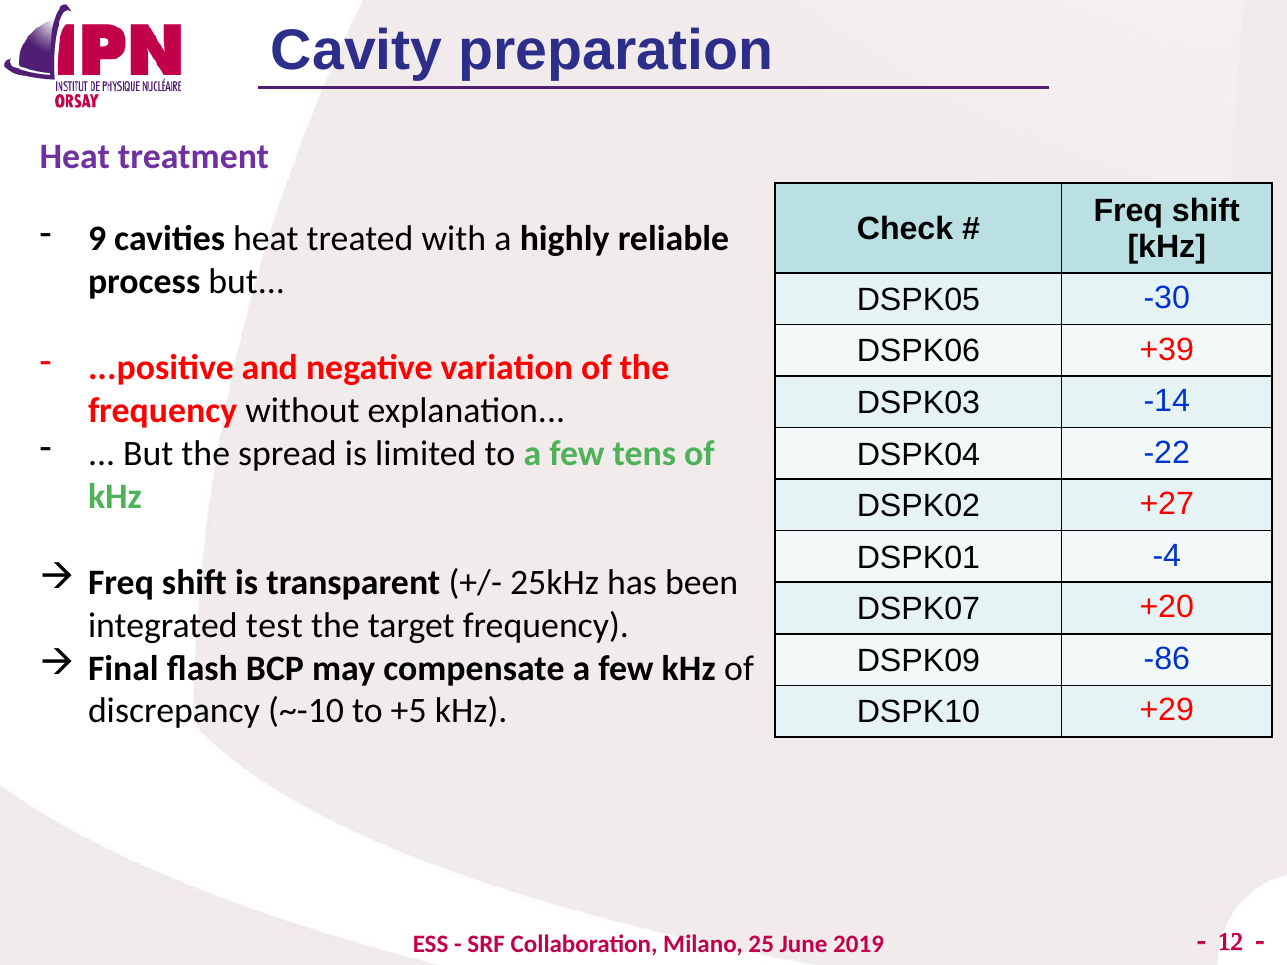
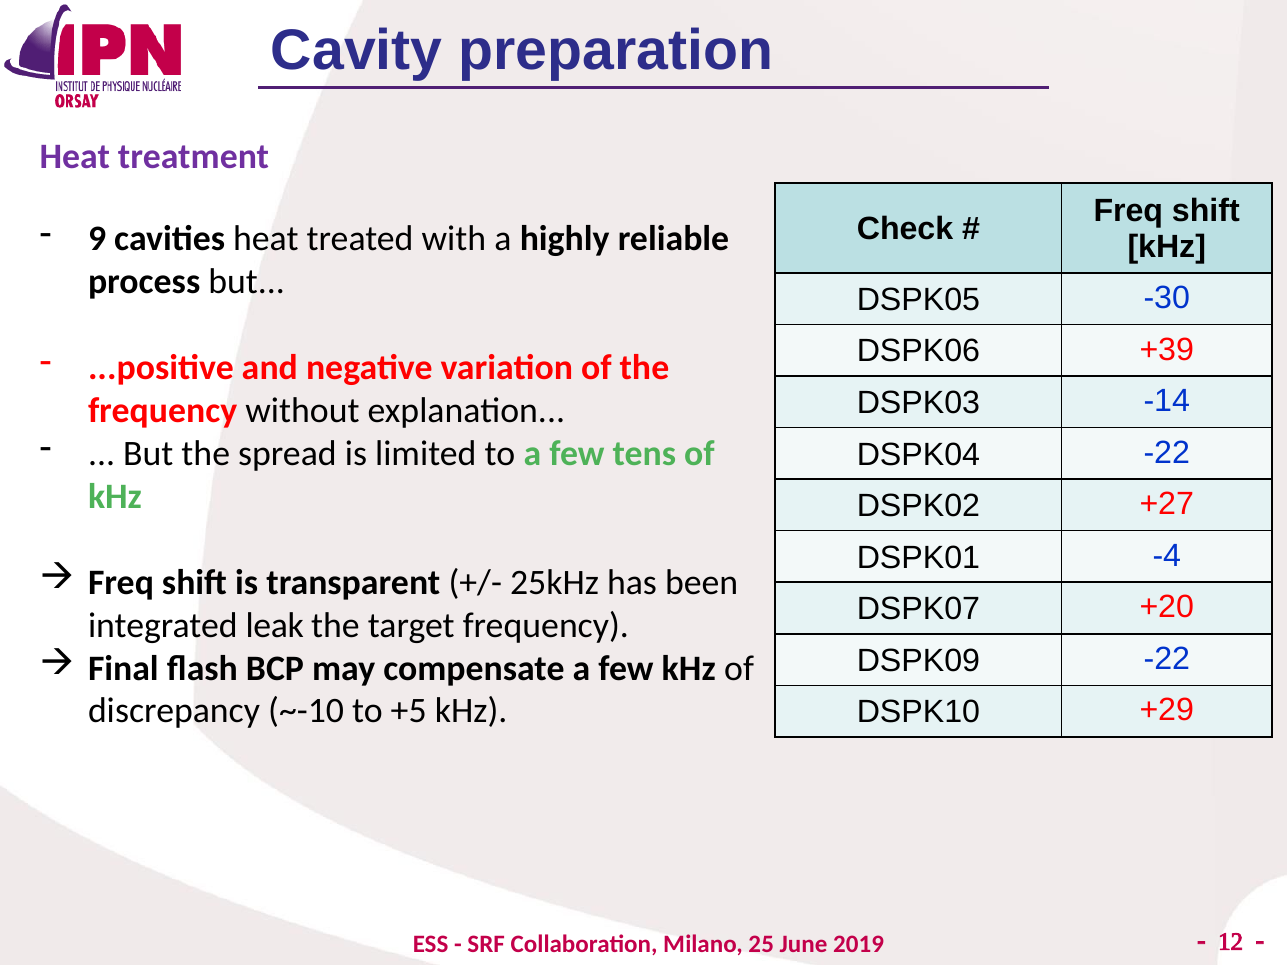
test: test -> leak (275, 625)
DSPK09 -86: -86 -> -22 (1167, 659)
